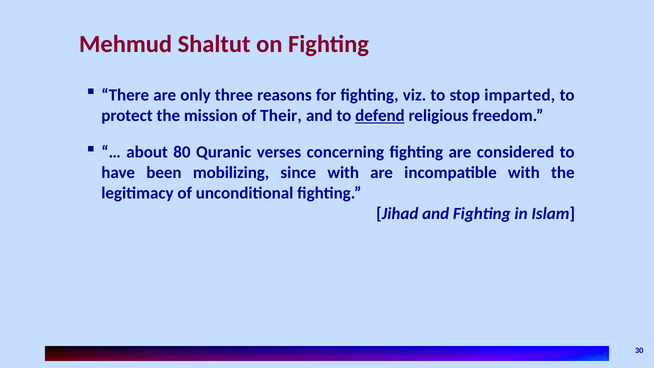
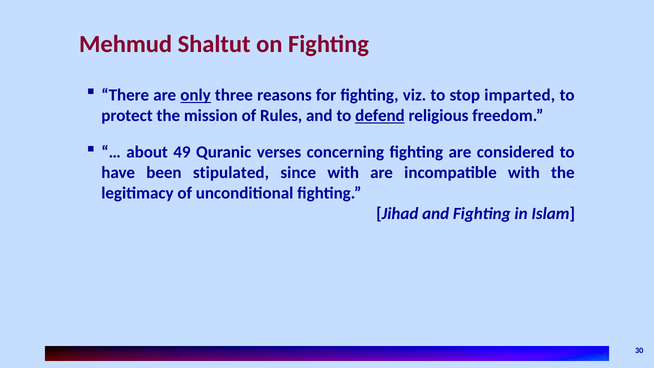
only underline: none -> present (196, 95)
Their: Their -> Rules (281, 115)
80: 80 -> 49 (182, 152)
mobilizing: mobilizing -> stipulated (231, 173)
